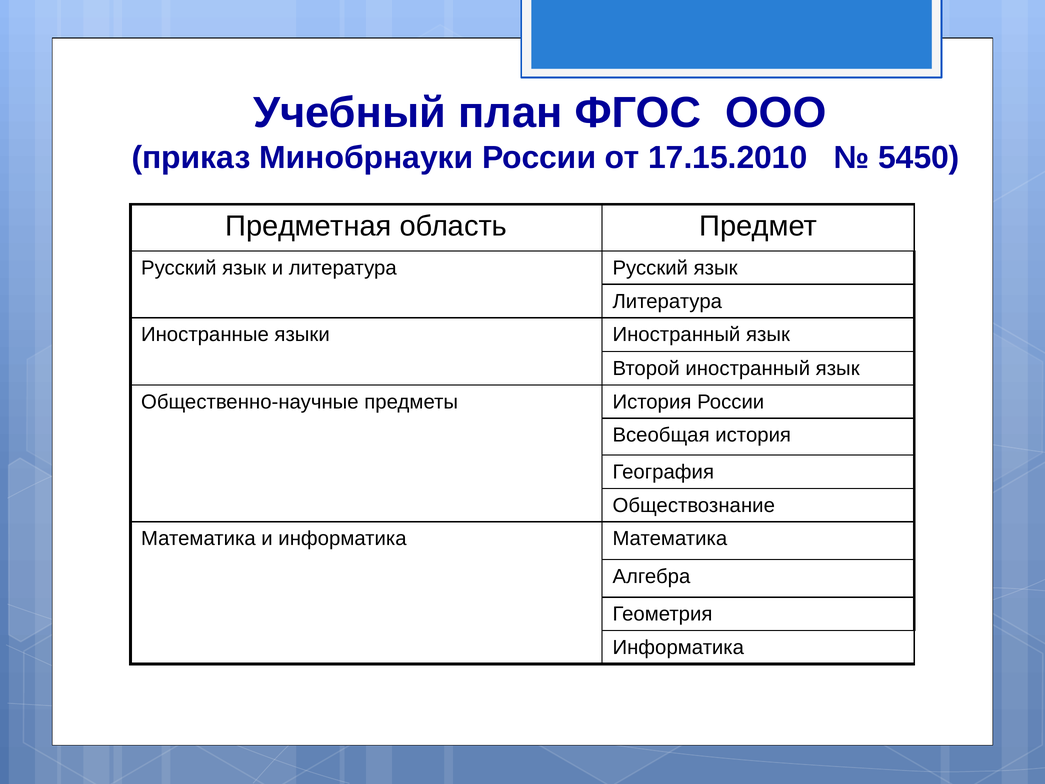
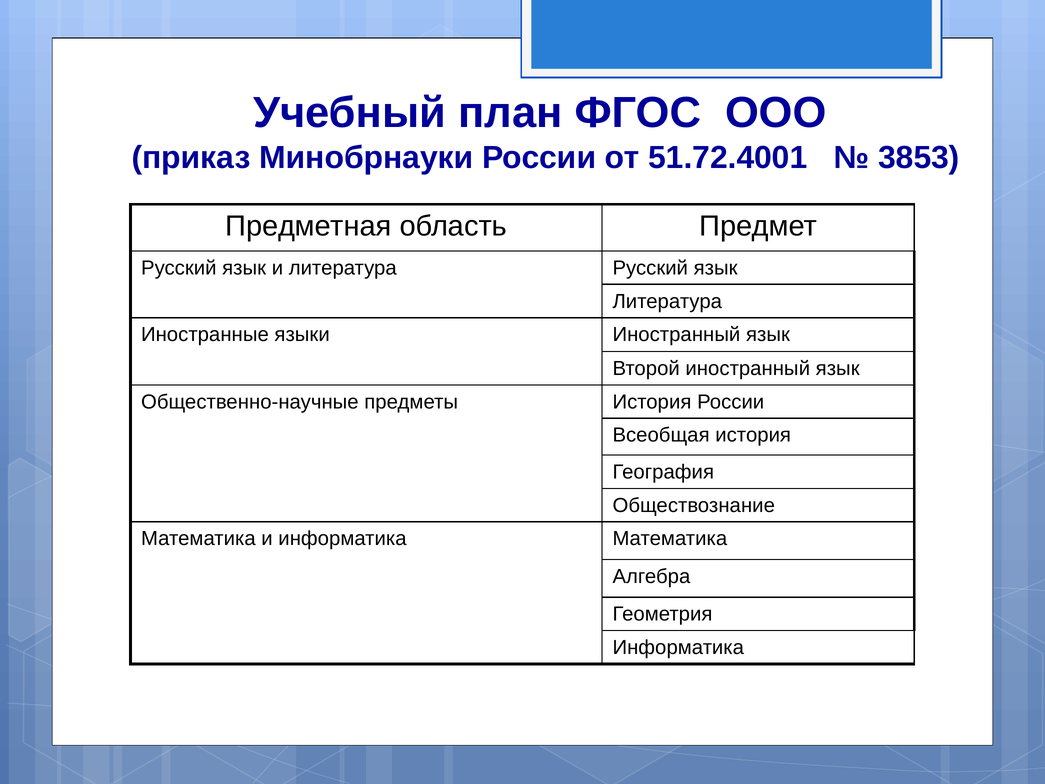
17.15.2010: 17.15.2010 -> 51.72.4001 (728, 157)
5450: 5450 -> 3853 (919, 157)
